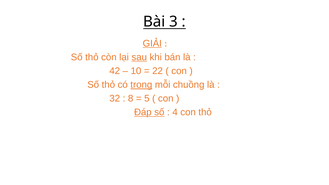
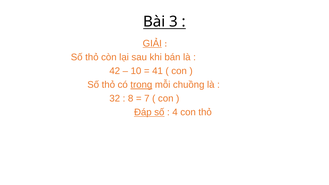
sau underline: present -> none (139, 57)
22: 22 -> 41 (158, 71)
5: 5 -> 7 (147, 99)
